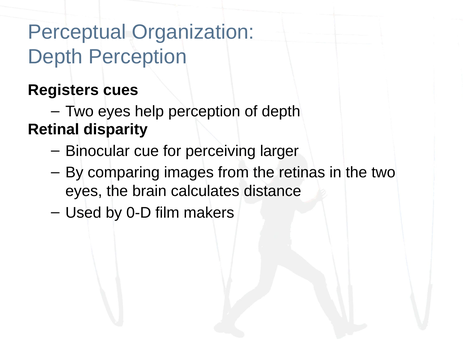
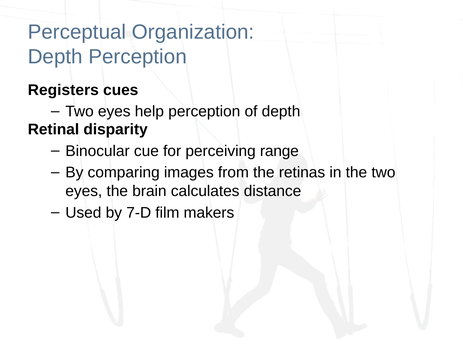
larger: larger -> range (279, 151)
0-D: 0-D -> 7-D (139, 213)
